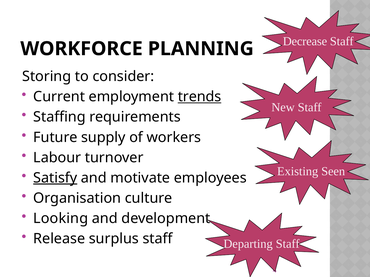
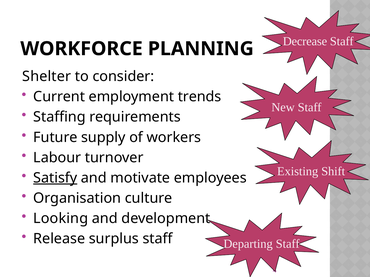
Storing: Storing -> Shelter (47, 77)
trends underline: present -> none (200, 97)
Seen: Seen -> Shift (333, 172)
